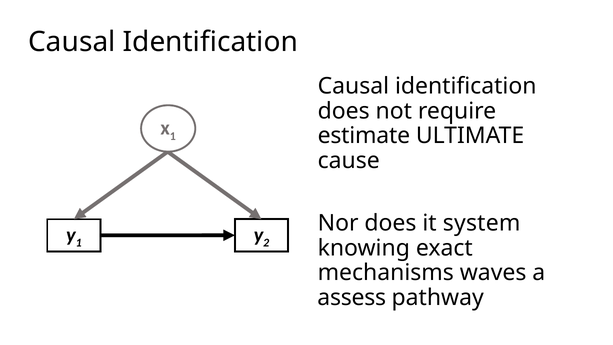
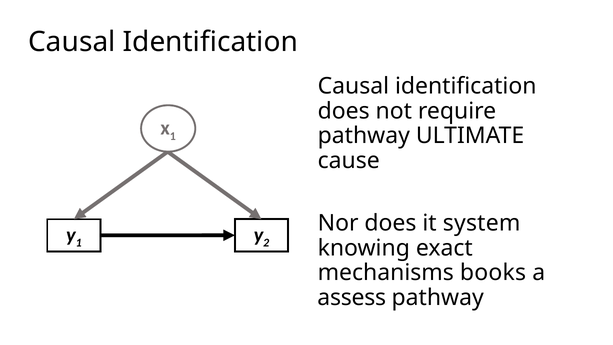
estimate: estimate -> pathway (364, 136)
waves: waves -> books (493, 273)
